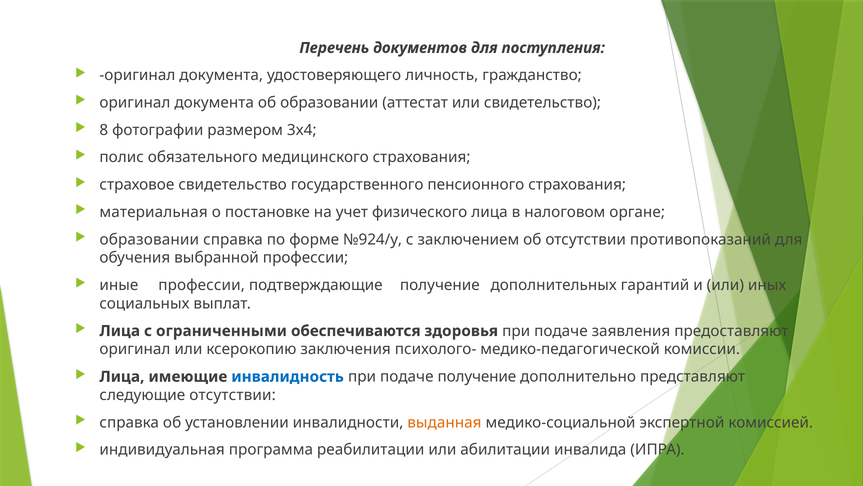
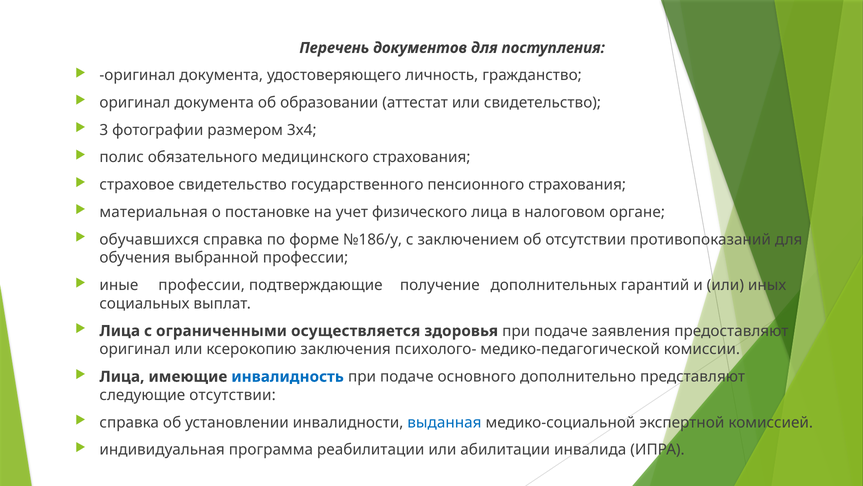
8: 8 -> 3 (104, 130)
образовании: образовании -> обучавшихся (149, 239)
№924/у: №924/у -> №186/у (373, 239)
обеспечиваются: обеспечиваются -> осуществляется (356, 331)
подаче получение: получение -> основного (477, 376)
выданная colour: orange -> blue (444, 422)
